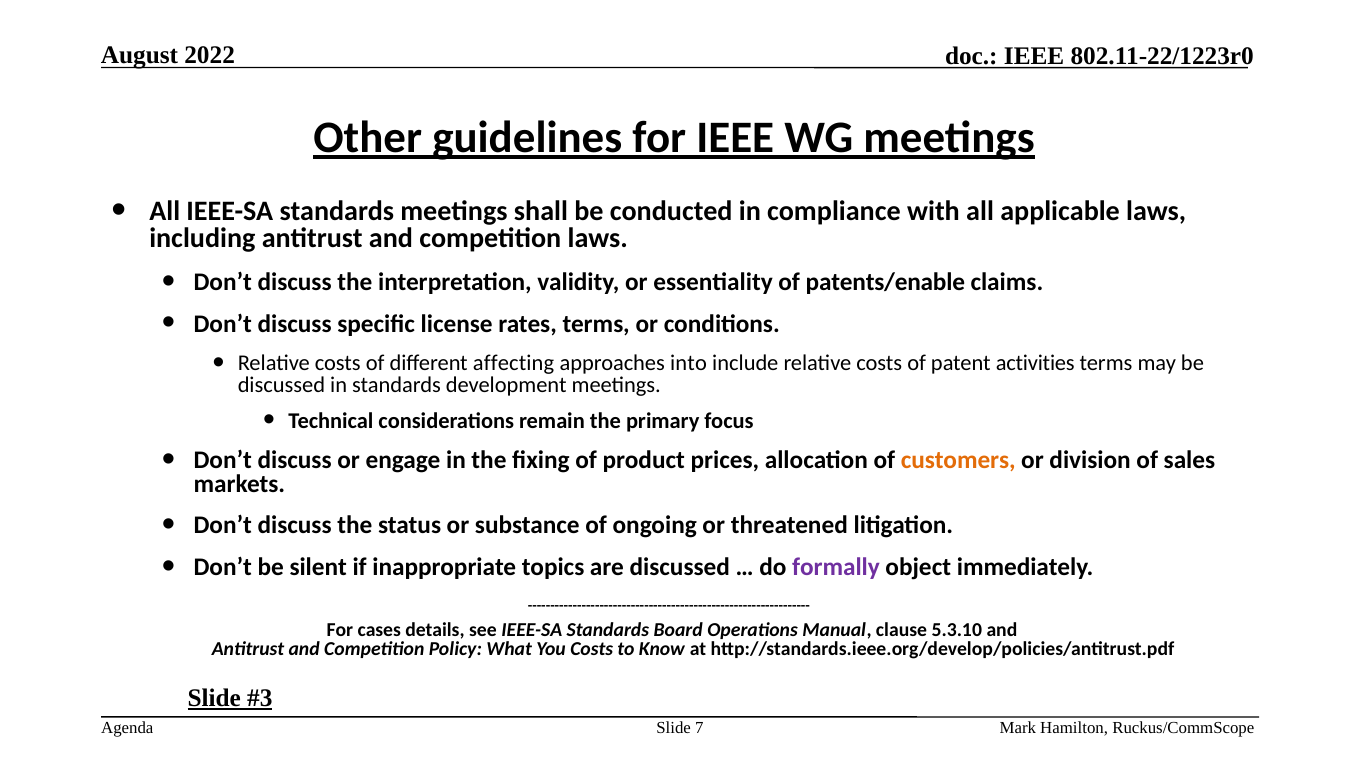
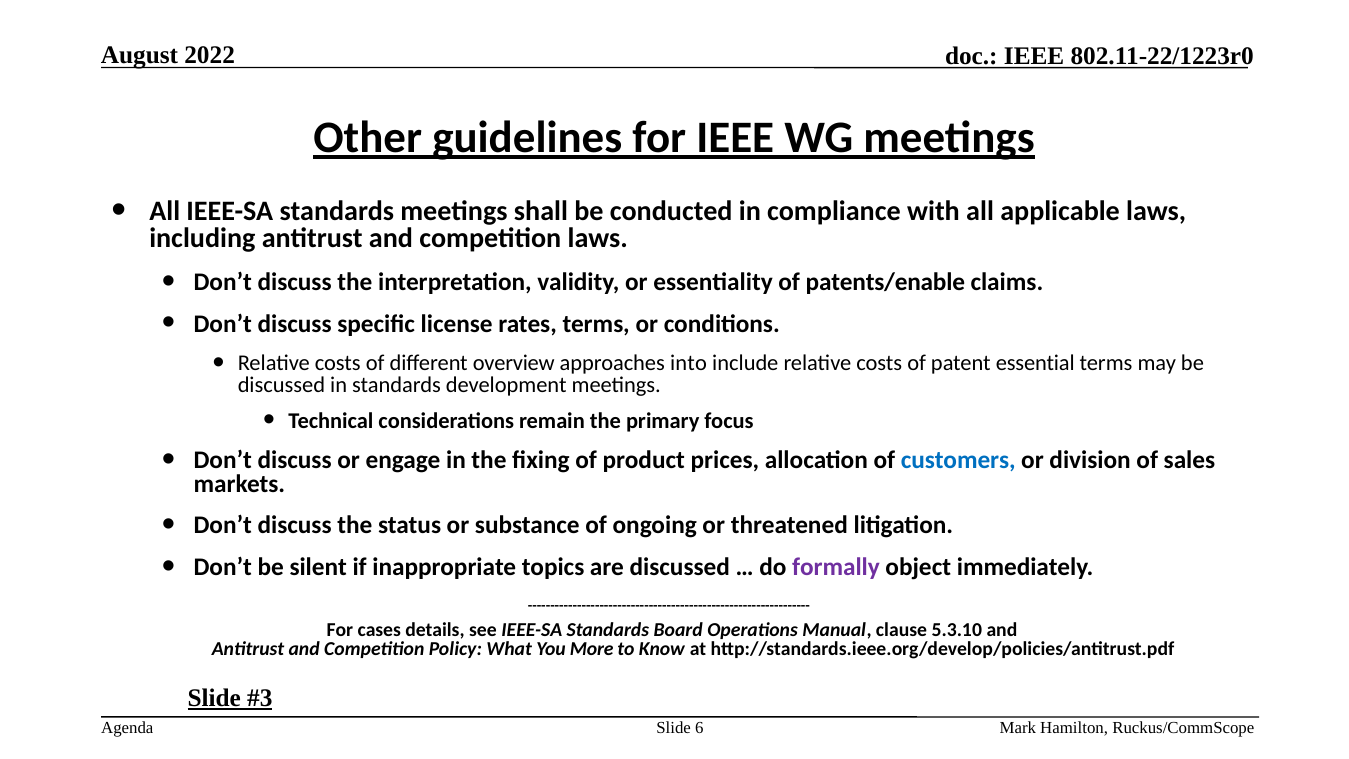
affecting: affecting -> overview (514, 363)
activities: activities -> essential (1035, 363)
customers colour: orange -> blue (958, 460)
You Costs: Costs -> More (592, 649)
7: 7 -> 6 (699, 728)
